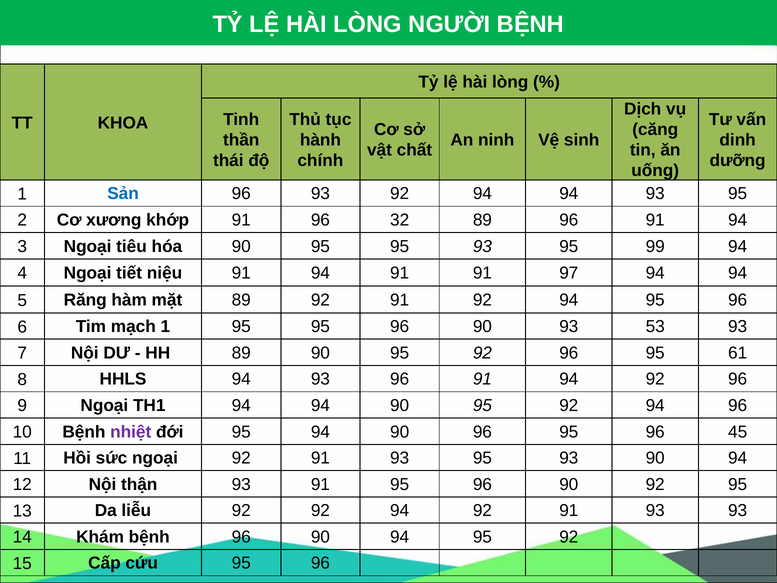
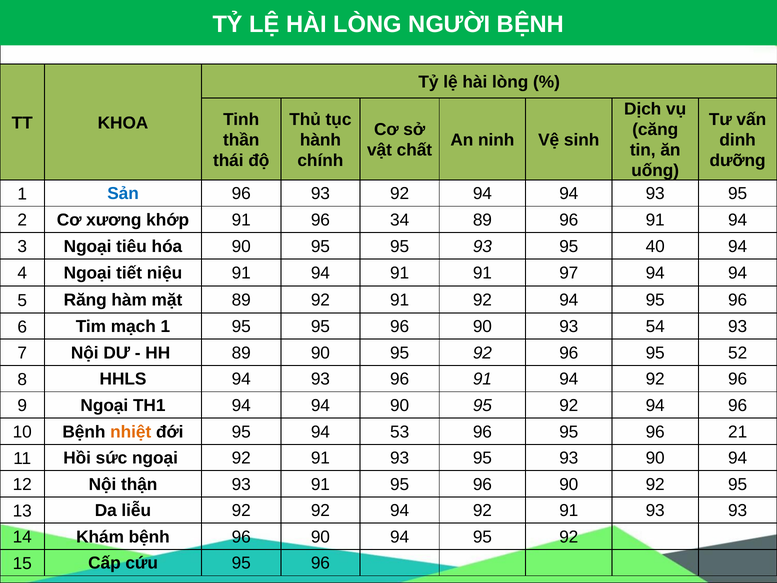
32: 32 -> 34 (400, 220)
99: 99 -> 40 (655, 246)
53: 53 -> 54 (655, 327)
61: 61 -> 52 (738, 353)
nhiệt colour: purple -> orange (131, 432)
95 94 90: 90 -> 53 (400, 432)
45: 45 -> 21 (738, 432)
